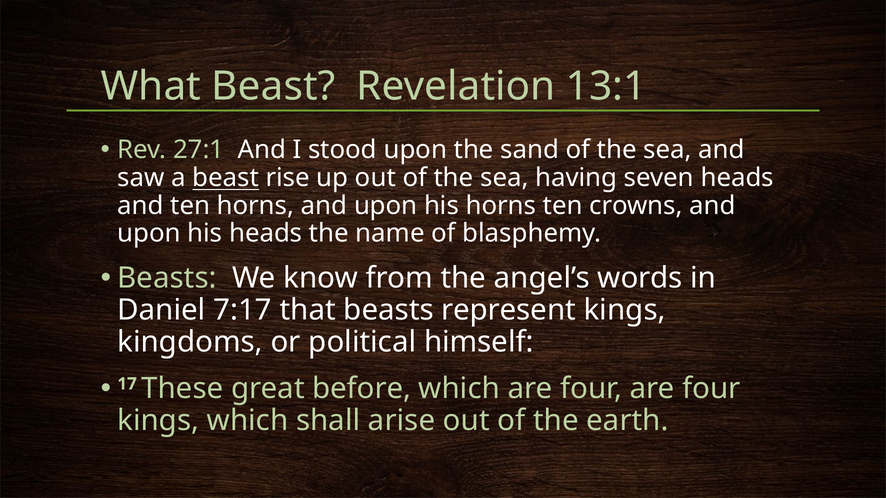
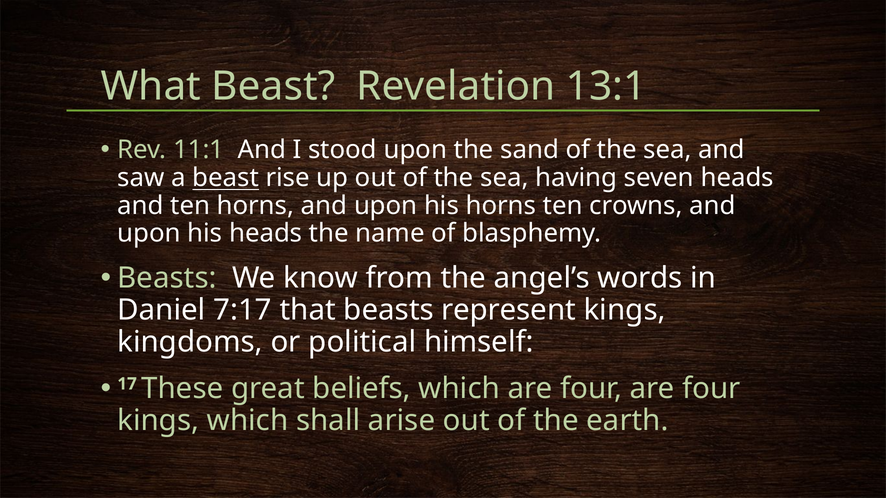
27:1: 27:1 -> 11:1 (199, 150)
before: before -> beliefs (362, 389)
